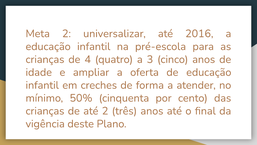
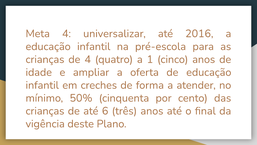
Meta 2: 2 -> 4 (66, 34)
3: 3 -> 1 (150, 59)
até 2: 2 -> 6 (105, 111)
